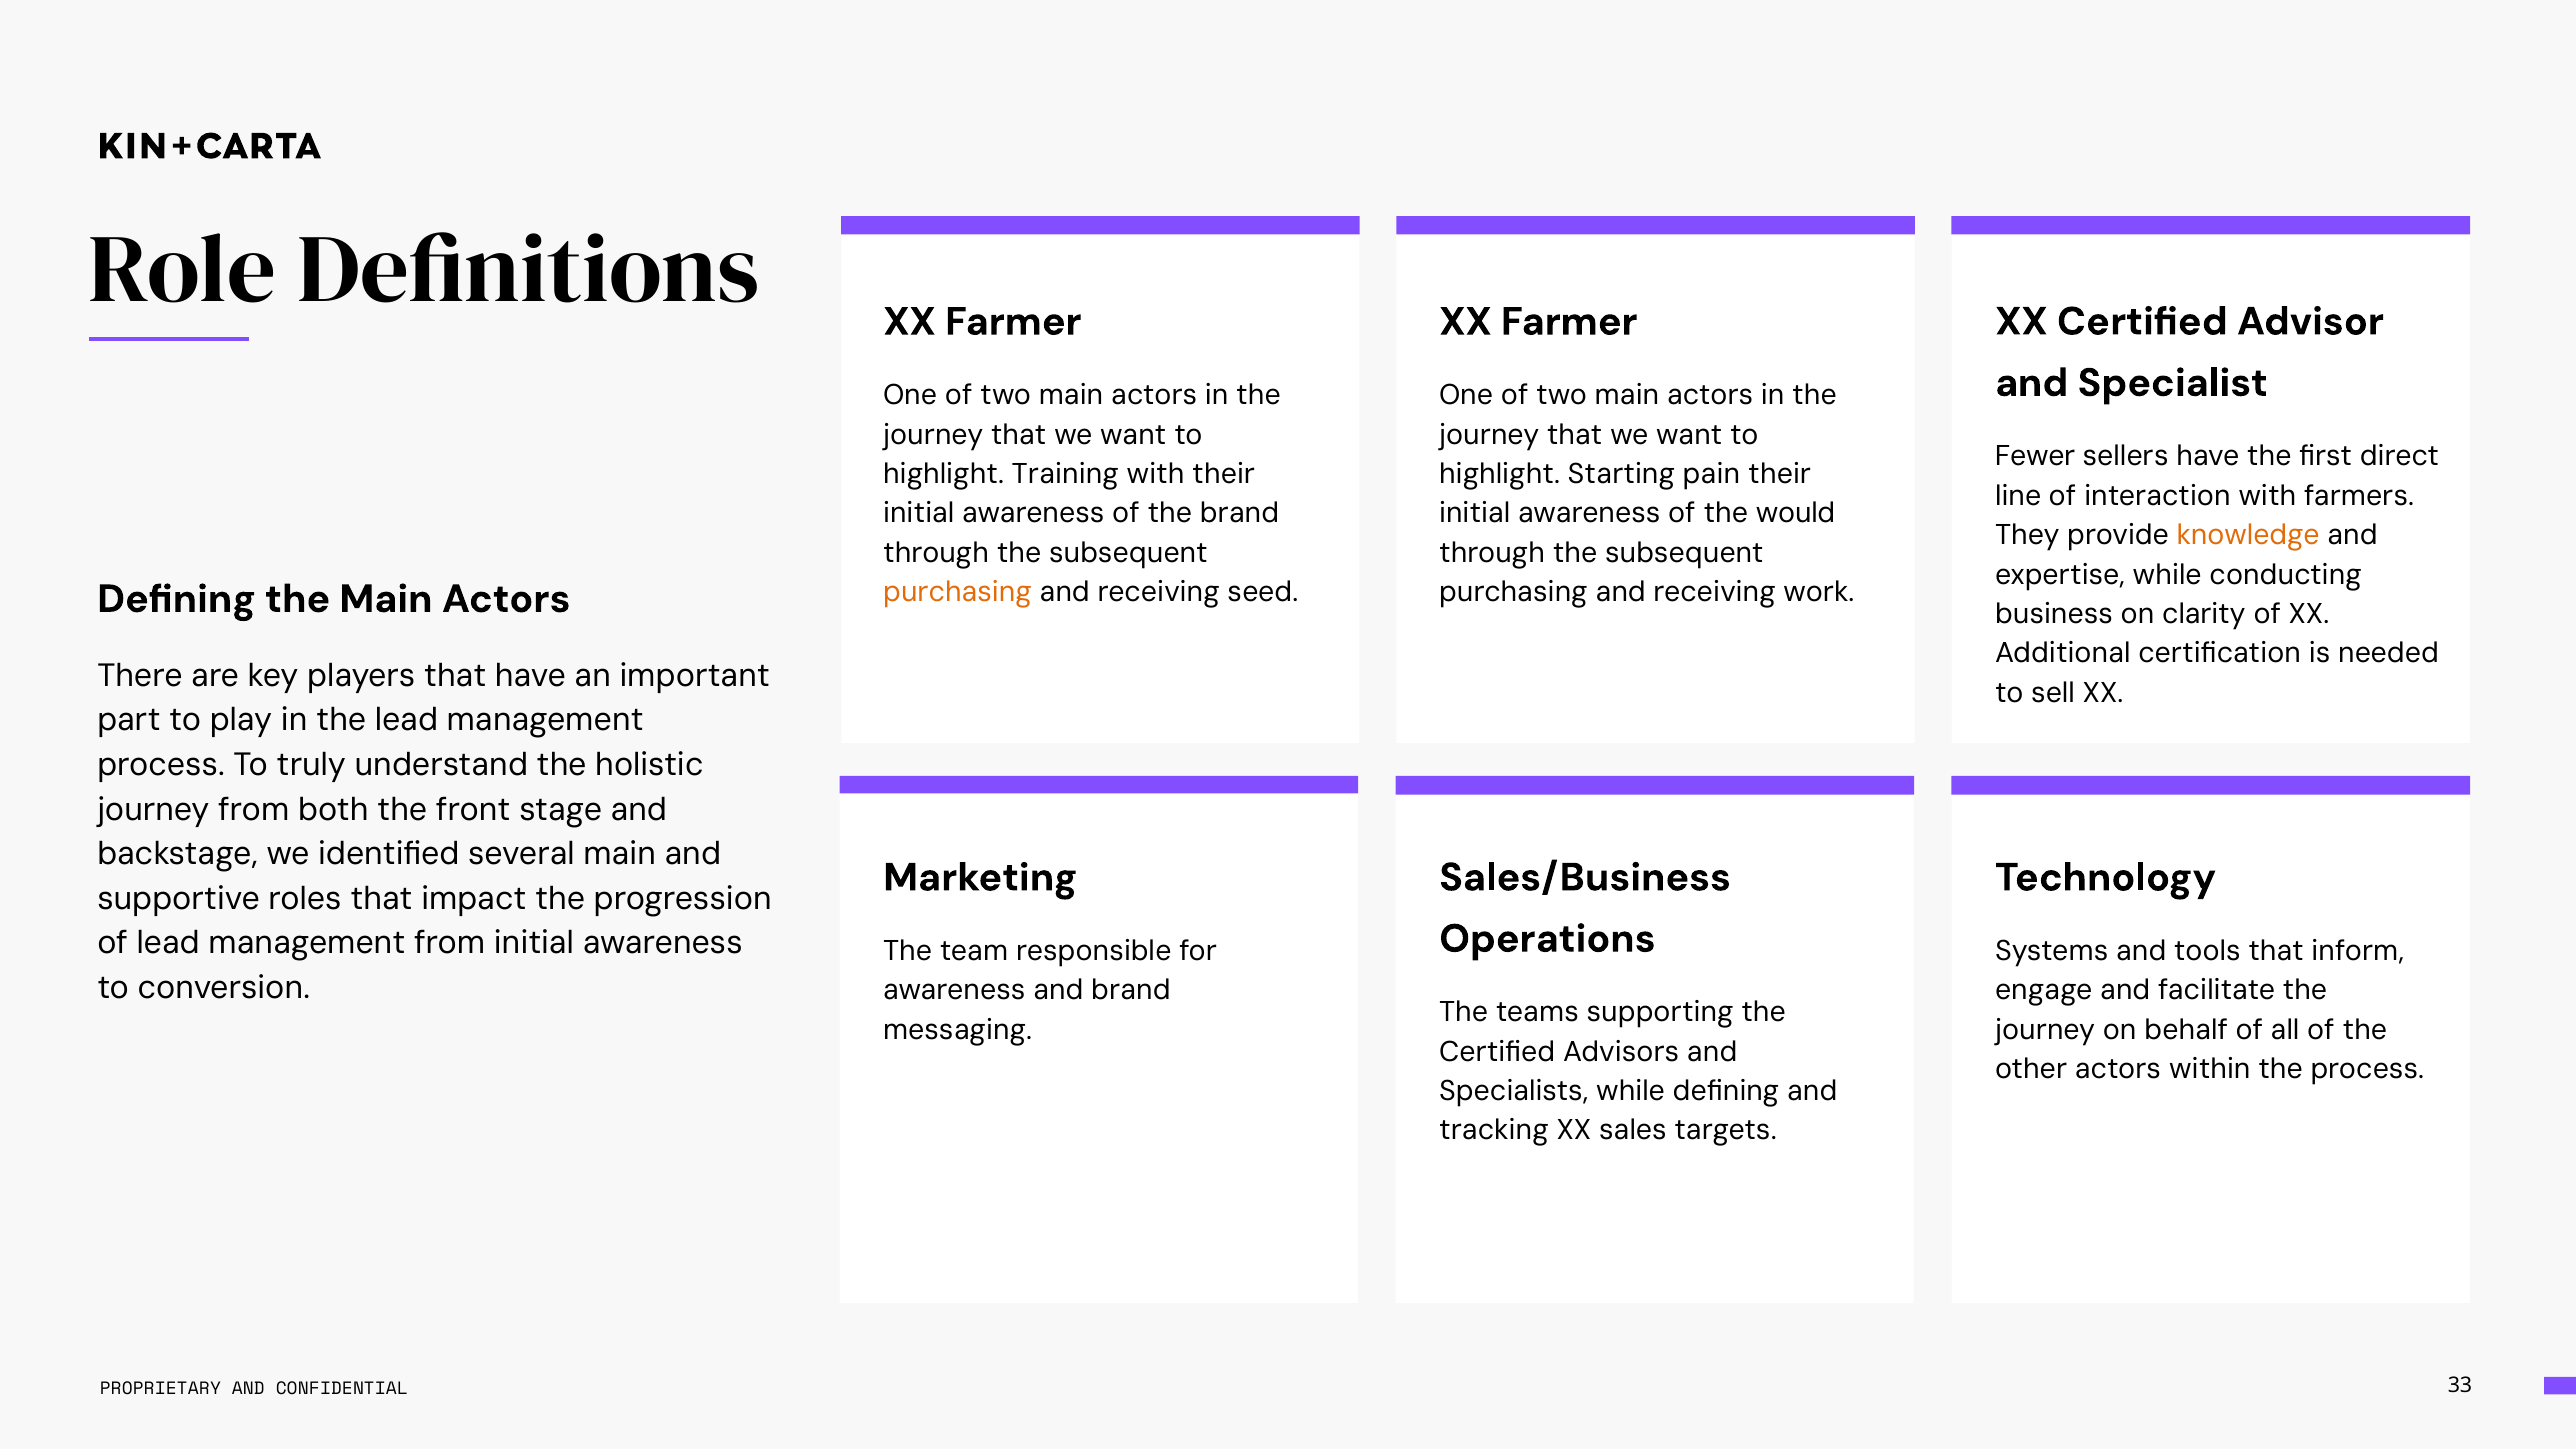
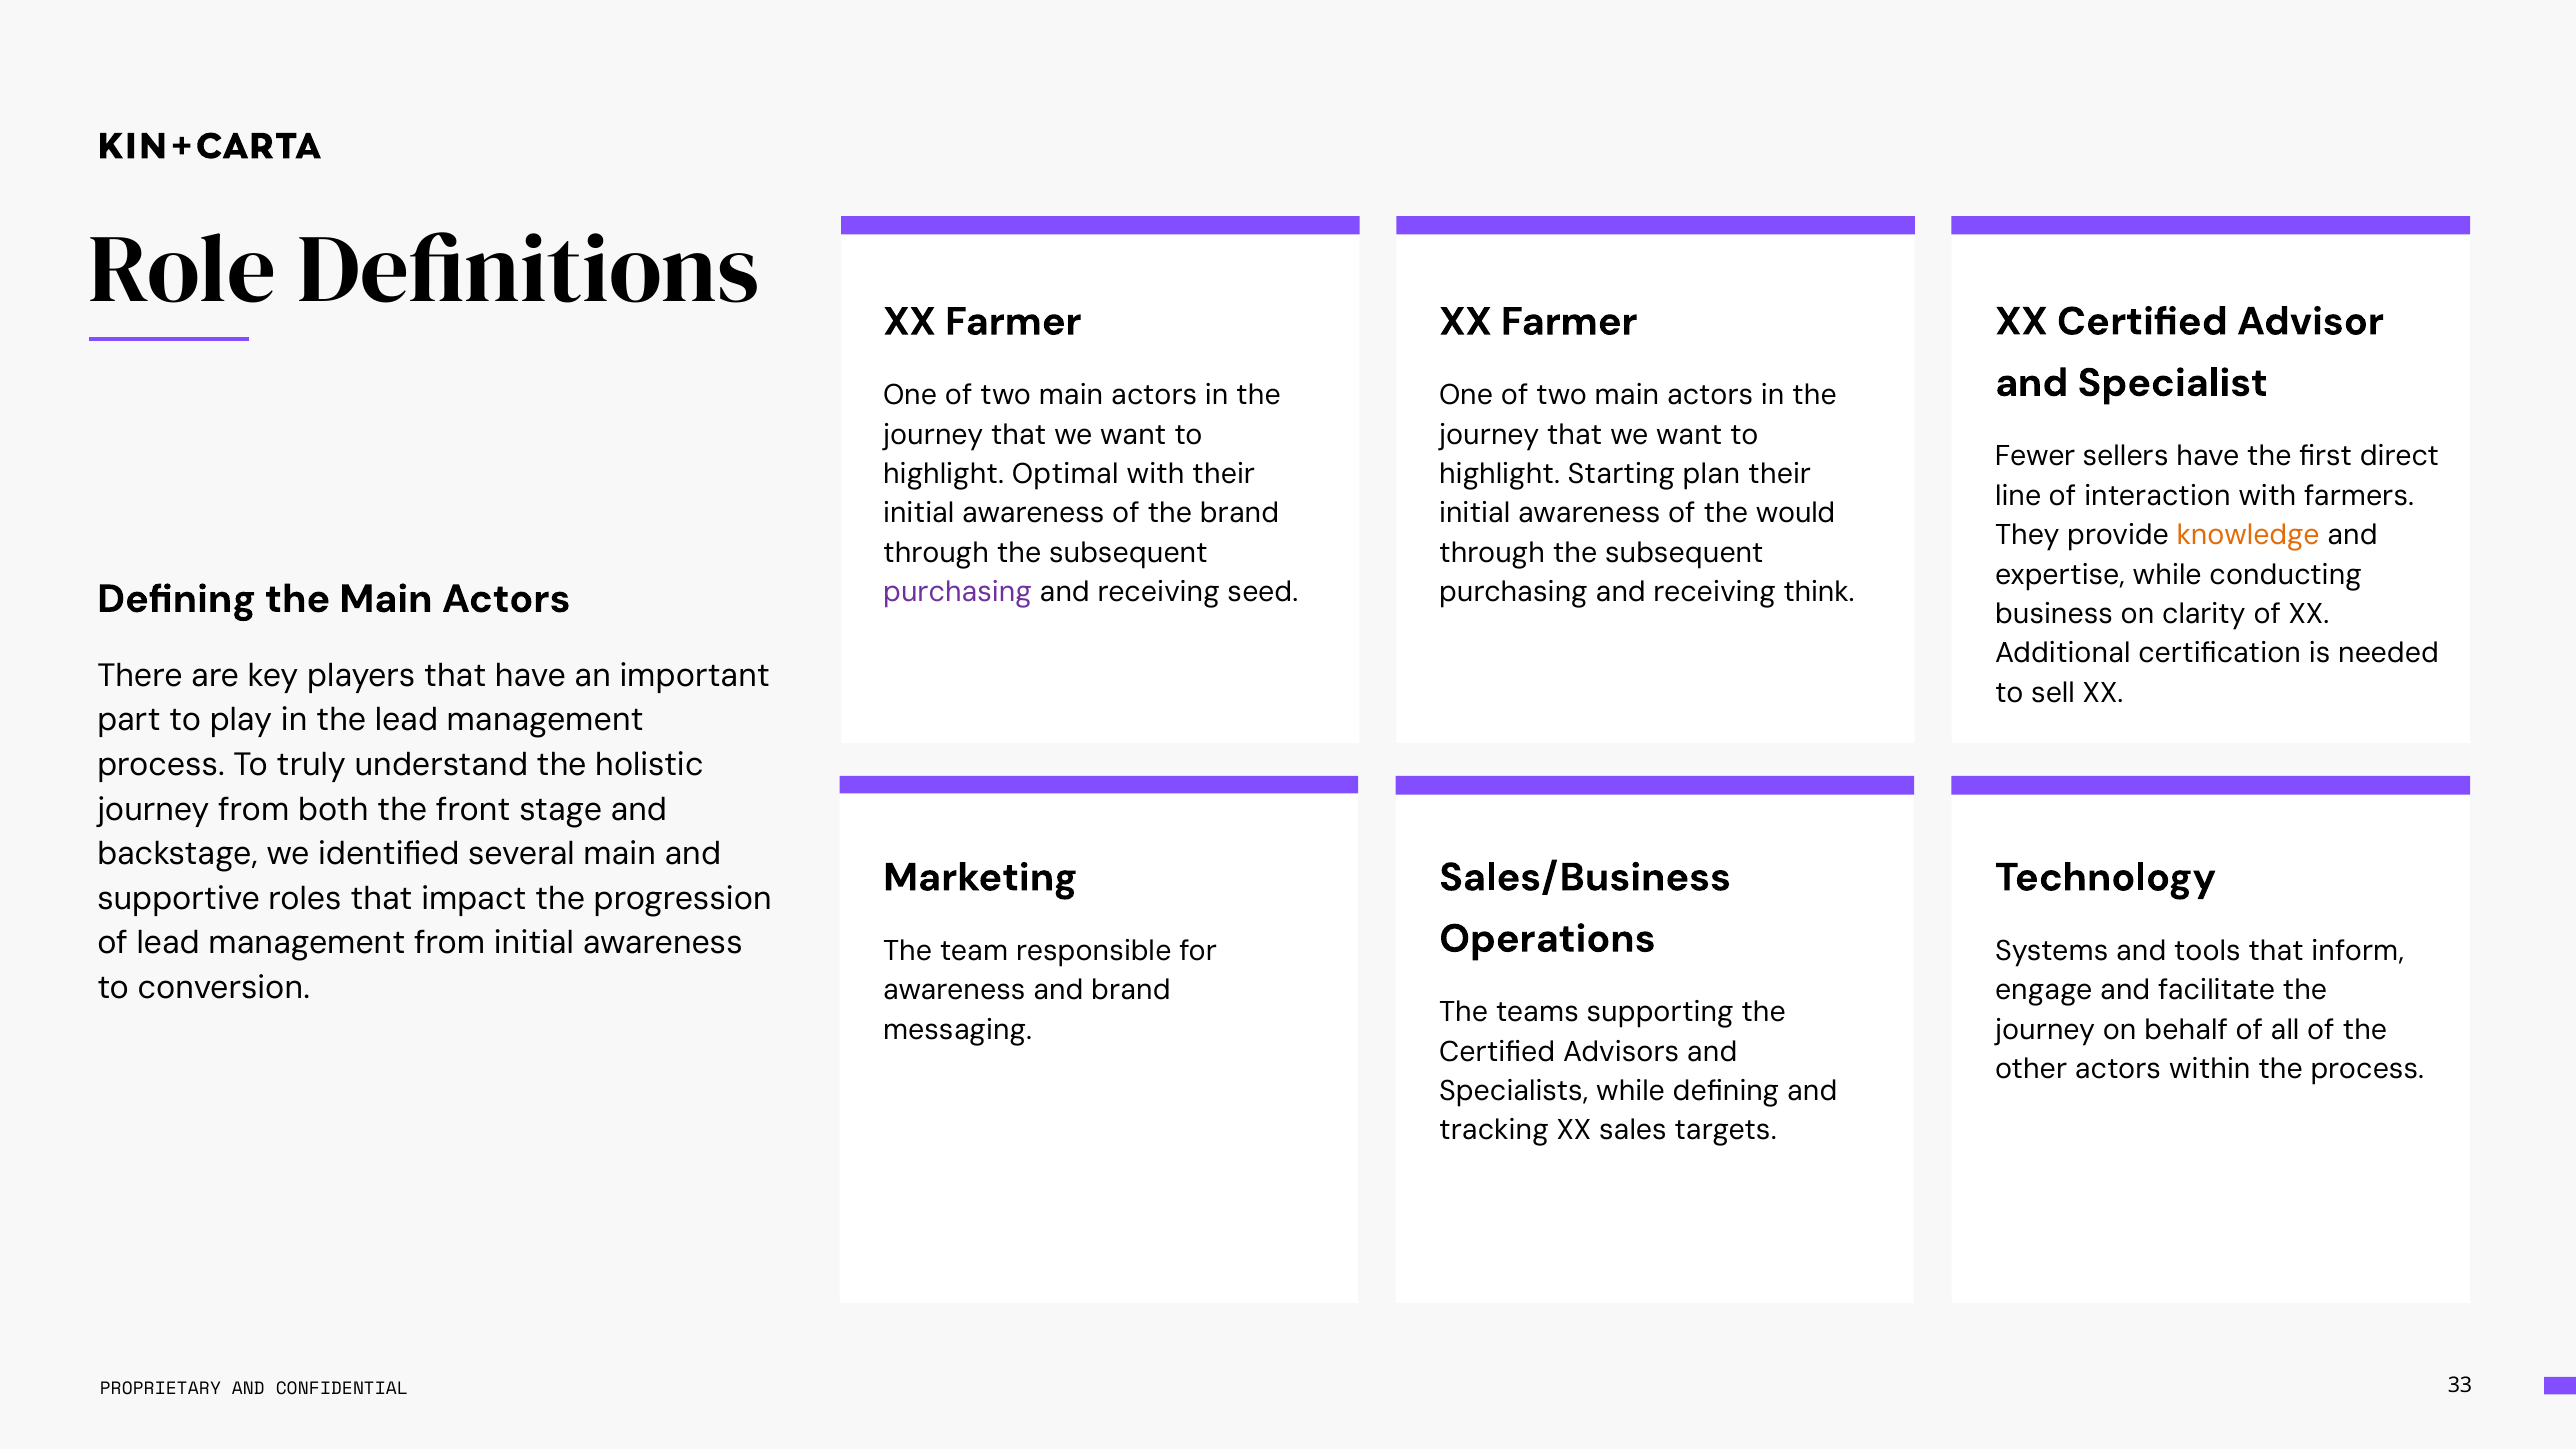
Training: Training -> Optimal (1065, 474)
pain: pain -> plan (1711, 474)
purchasing colour: orange -> purple (957, 592)
work: work -> think (1819, 592)
